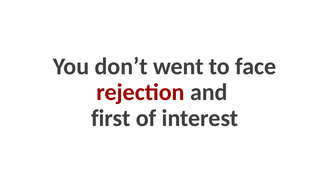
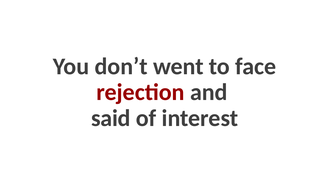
first: first -> said (111, 118)
